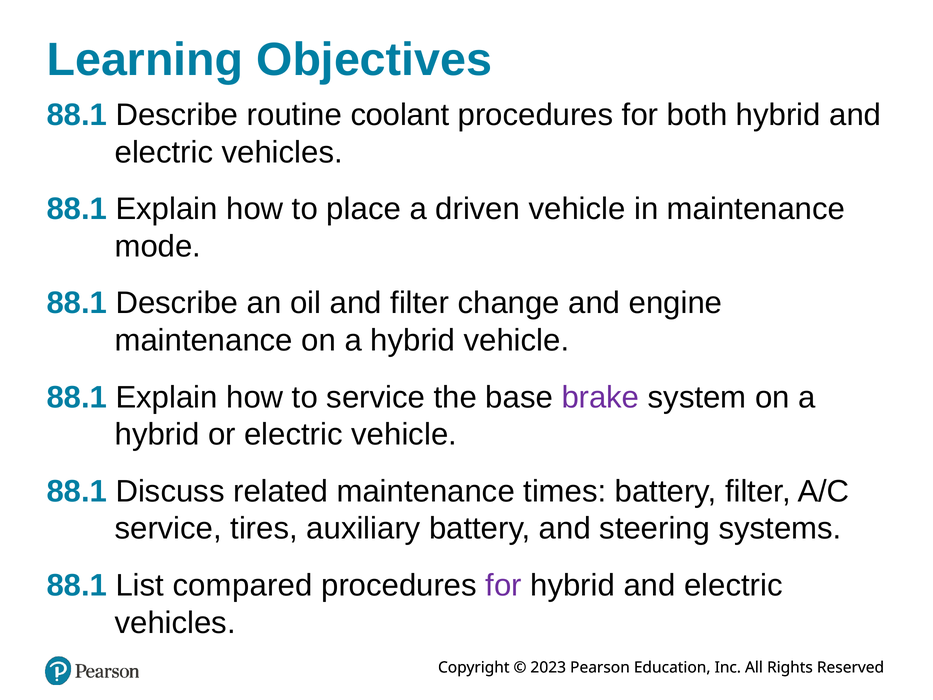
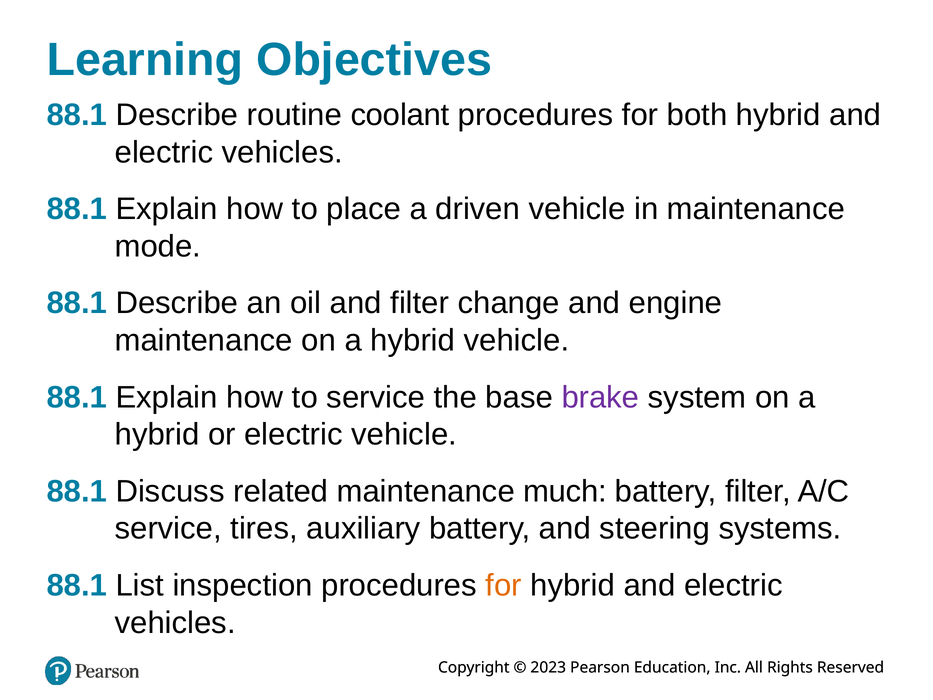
times: times -> much (565, 491)
compared: compared -> inspection (243, 585)
for colour: purple -> orange (504, 585)
